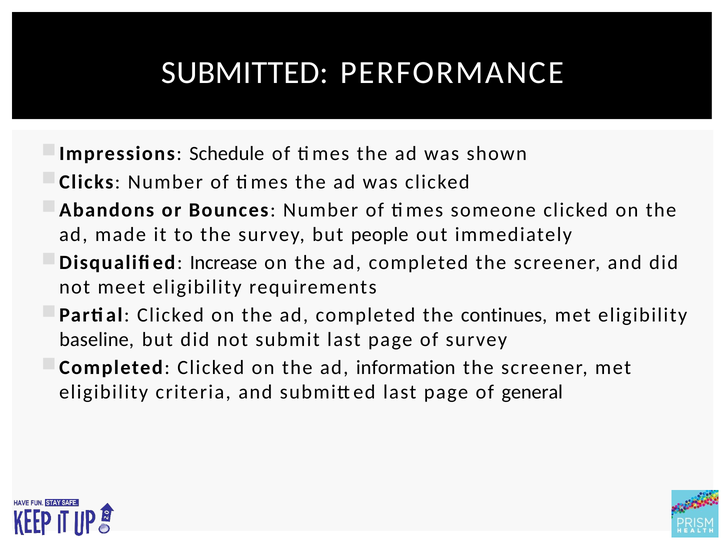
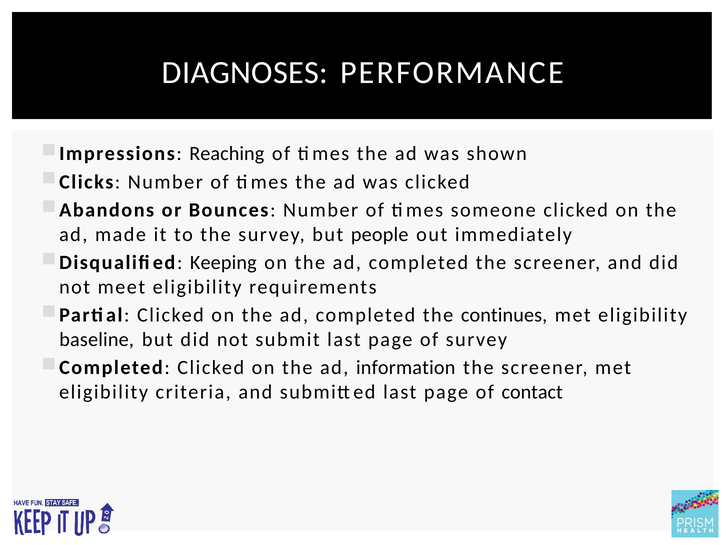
SUBMITTED: SUBMITTED -> DIAGNOSES (245, 72)
Schedule: Schedule -> Reaching (227, 154)
Increase: Increase -> Keeping (223, 263)
general: general -> contact (532, 392)
